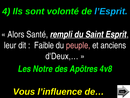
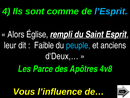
volonté: volonté -> comme (63, 11)
Santé: Santé -> Église (37, 34)
peuple colour: pink -> light blue (78, 45)
Notre: Notre -> Parce (43, 69)
